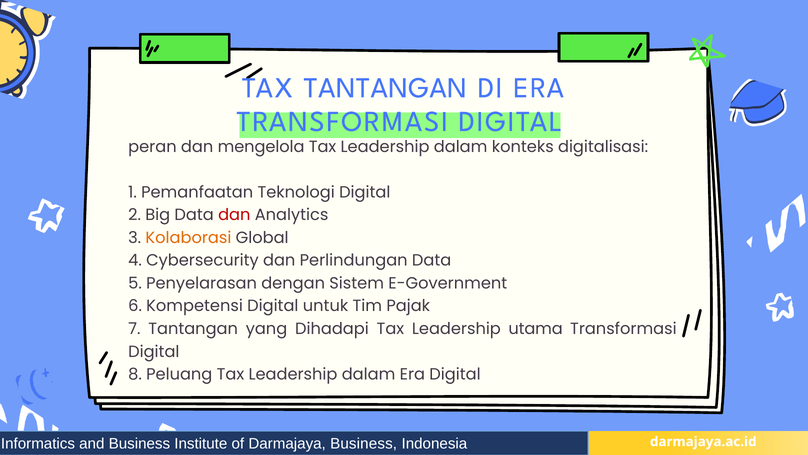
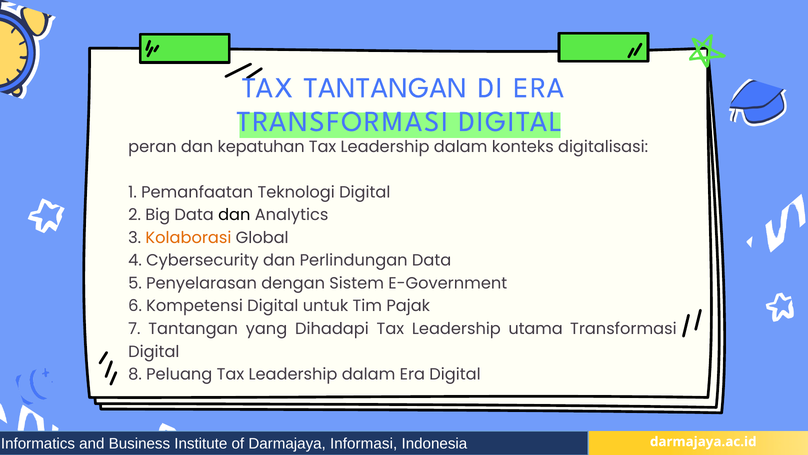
mengelola: mengelola -> kepatuhan (261, 147)
dan colour: red -> black (234, 215)
Darmajaya Business: Business -> Informasi (364, 443)
